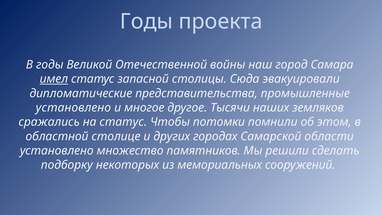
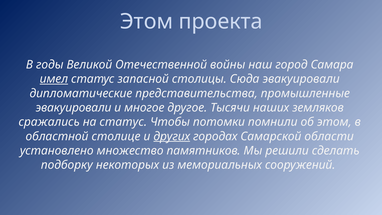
Годы: Годы -> Этом (146, 21)
установлено: установлено -> эвакуировали (73, 108)
других underline: none -> present (172, 136)
